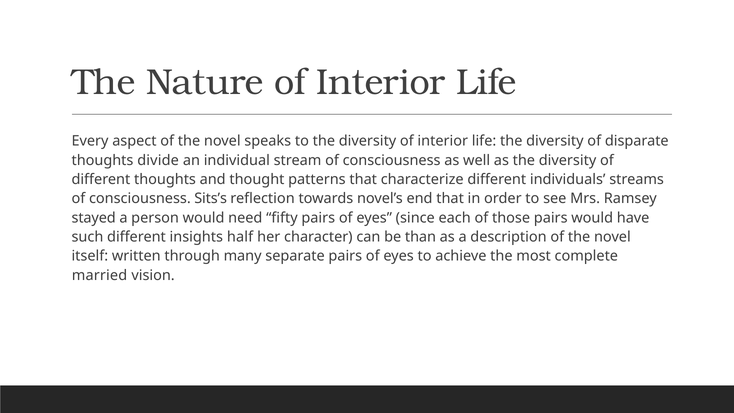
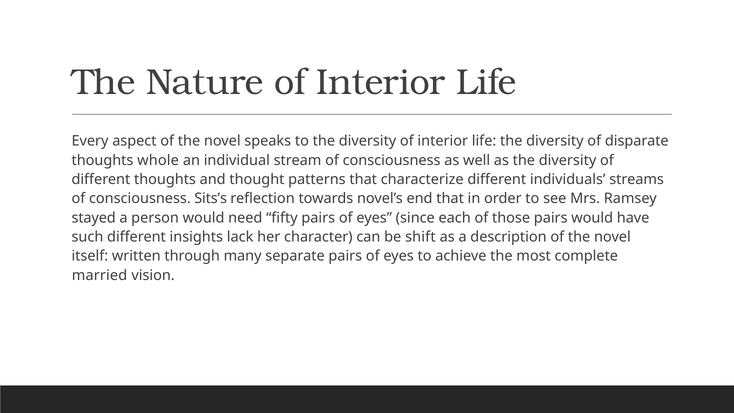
divide: divide -> whole (158, 160)
half: half -> lack (240, 237)
than: than -> shift (420, 237)
